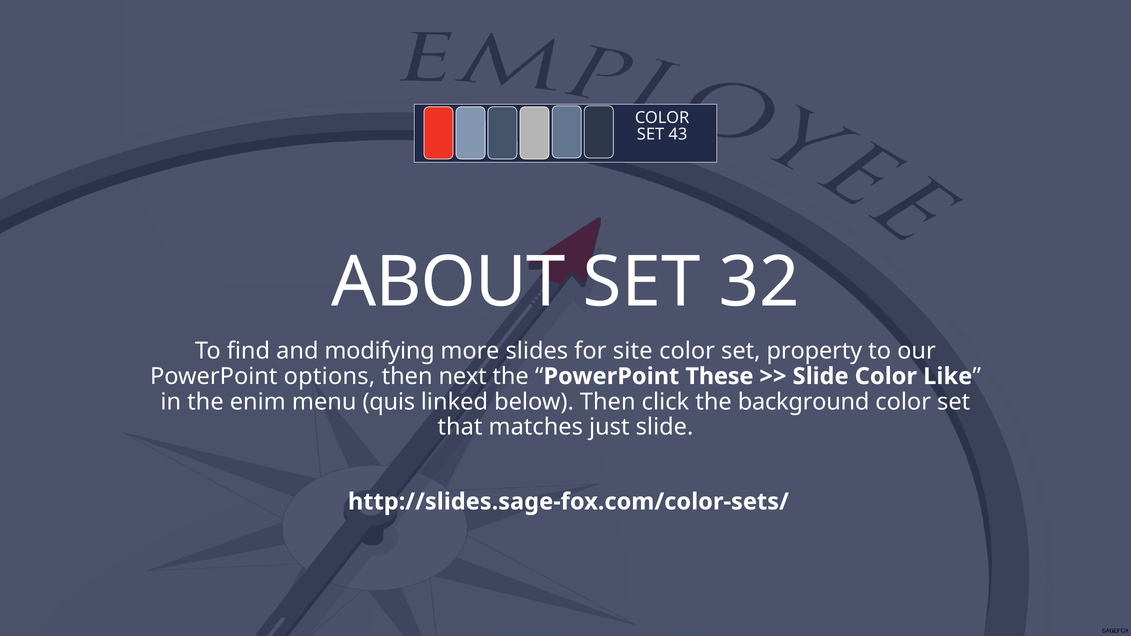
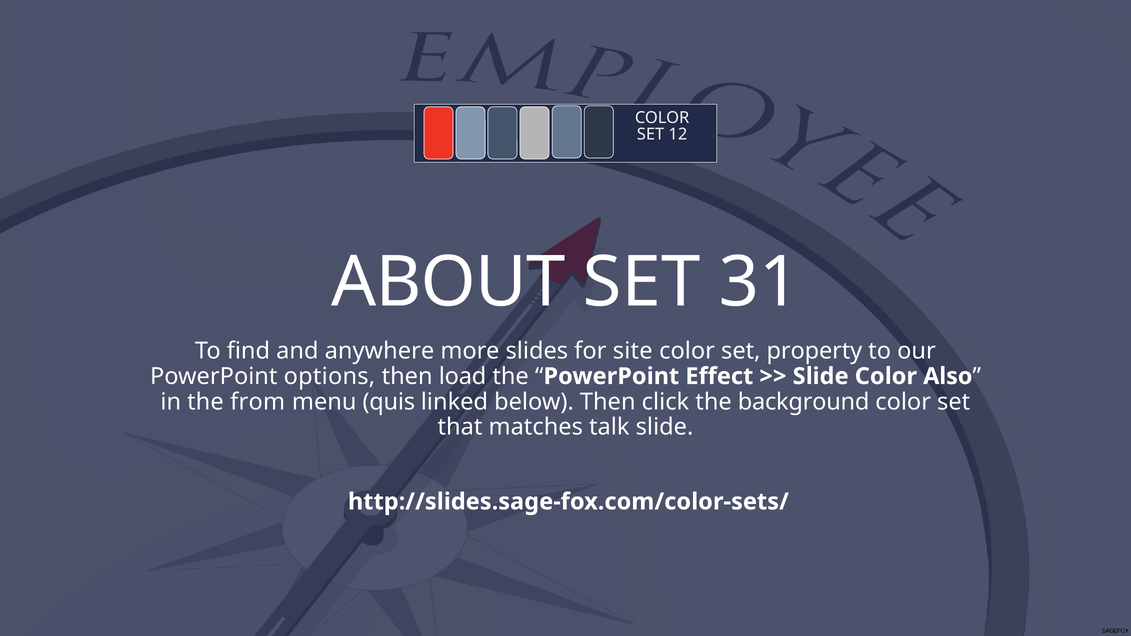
43: 43 -> 12 (678, 134)
32: 32 -> 31 (759, 283)
modifying: modifying -> anywhere (379, 351)
next: next -> load (463, 376)
These: These -> Effect (719, 376)
Like: Like -> Also (948, 376)
enim: enim -> from (258, 402)
just: just -> talk (609, 427)
